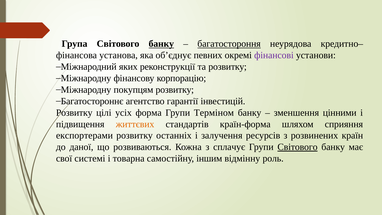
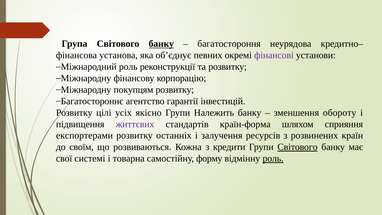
багатостороння underline: present -> none (229, 44)
Міжнародний яких: яких -> роль (128, 67)
форма: форма -> якісно (149, 113)
Терміном: Терміном -> Належить (214, 113)
цінними: цінними -> обороту (340, 113)
життєвих colour: orange -> purple (135, 124)
даної: даної -> своїм (81, 147)
сплачує: сплачує -> кредити (229, 147)
іншим: іншим -> форму (209, 158)
роль underline: none -> present (273, 158)
